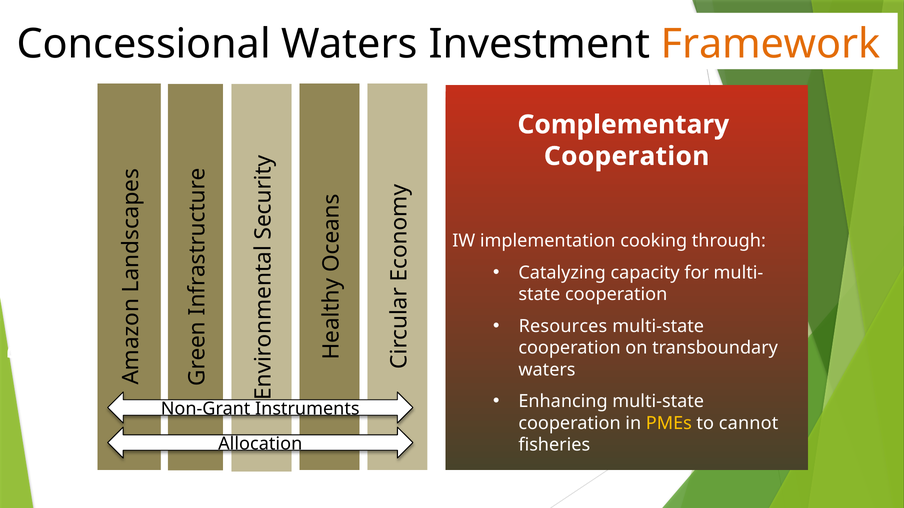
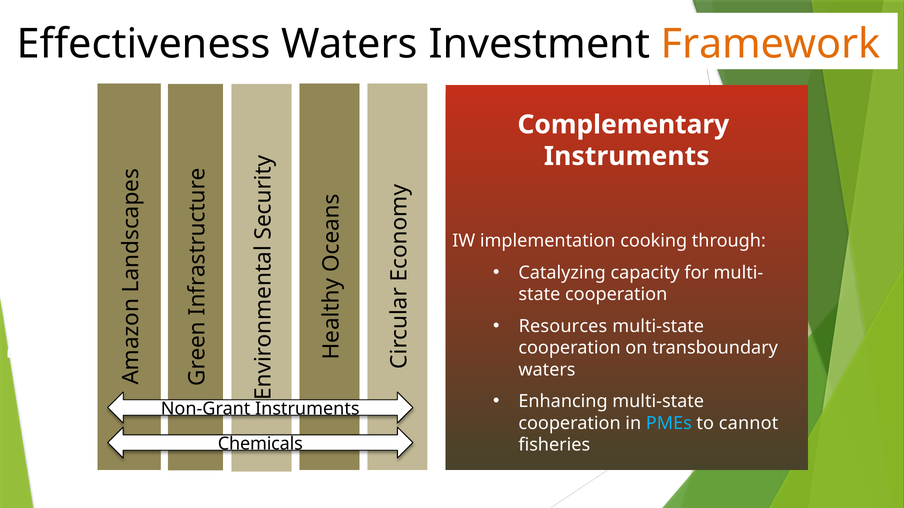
Concessional: Concessional -> Effectiveness (144, 44)
Cooperation: Cooperation -> Instruments (627, 156)
PMEs colour: yellow -> light blue (669, 423)
Allocation: Allocation -> Chemicals (260, 444)
